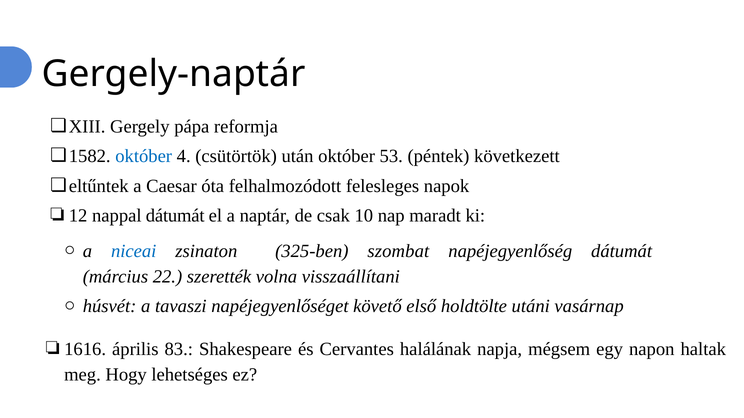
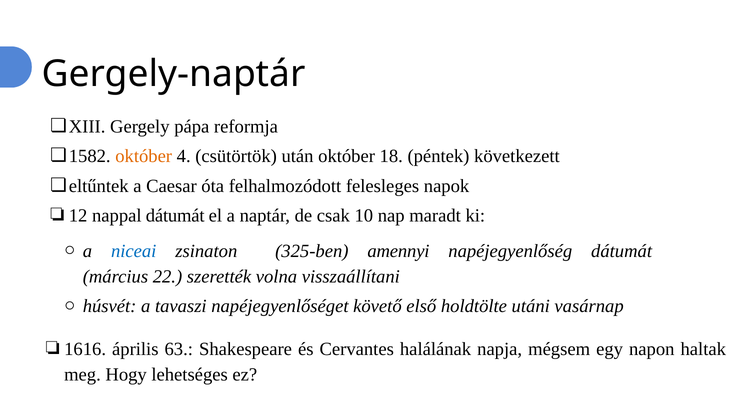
október colour: blue -> orange (144, 156)
53: 53 -> 18 (391, 156)
szombat: szombat -> amennyi (398, 251)
83: 83 -> 63 (179, 350)
